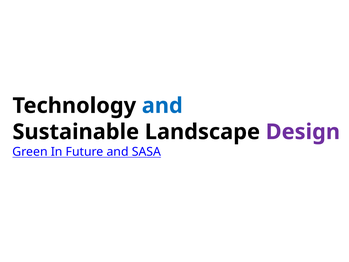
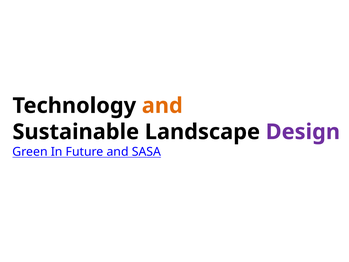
and colour: blue -> orange (162, 106)
